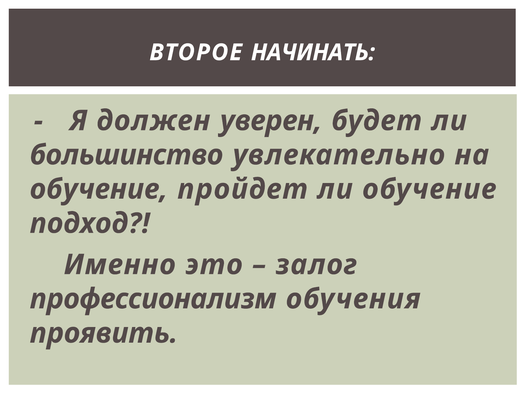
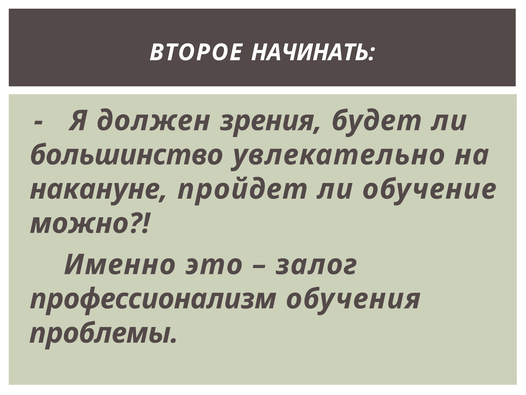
уверен: уверен -> зрения (271, 121)
обучение: обучение -> накануне (99, 189)
подход: подход -> можно (90, 223)
проявить: проявить -> проблемы (104, 333)
